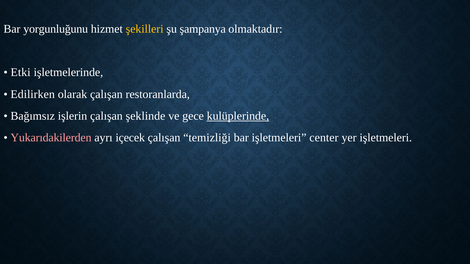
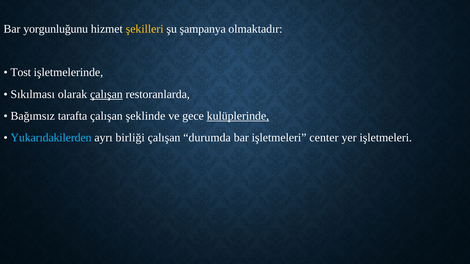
Etki: Etki -> Tost (21, 72)
Edilirken: Edilirken -> Sıkılması (33, 94)
çalışan underline: none -> present (106, 94)
işlerin: işlerin -> tarafta (73, 116)
Yukarıdakilerden colour: pink -> light blue (51, 138)
içecek: içecek -> birliği (130, 138)
temizliği: temizliği -> durumda (207, 138)
